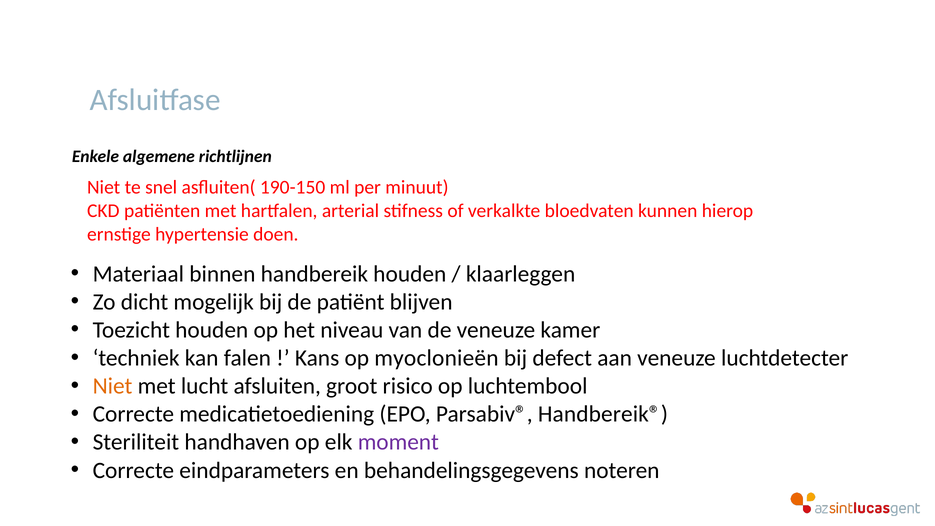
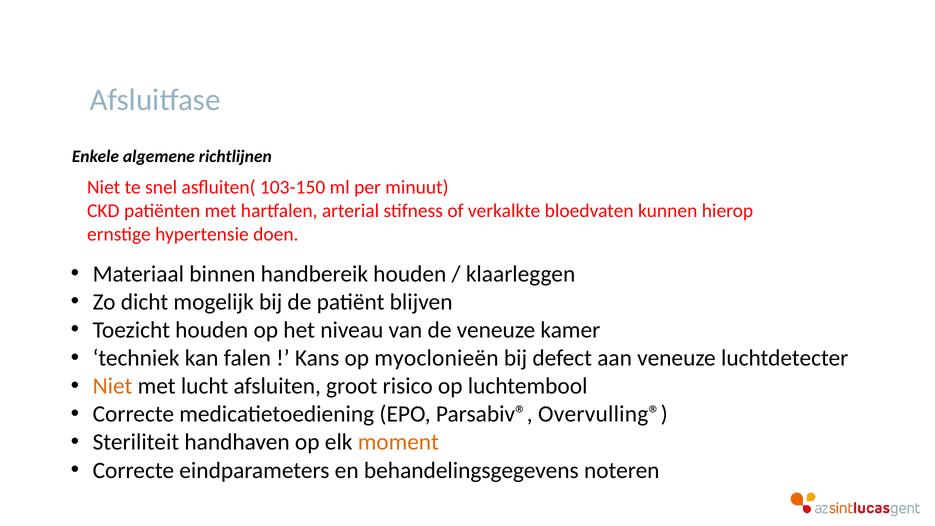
190-150: 190-150 -> 103-150 (293, 188)
Handbereik®: Handbereik® -> Overvulling® (603, 414)
moment colour: purple -> orange (398, 442)
